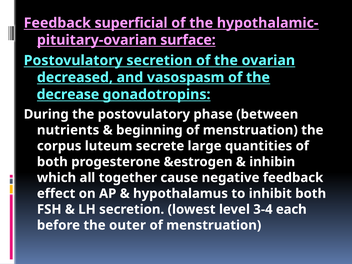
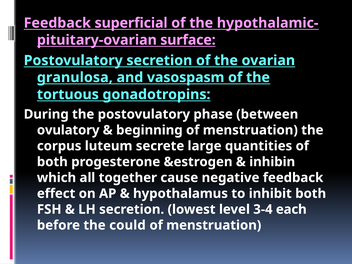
decreased: decreased -> granulosa (75, 77)
decrease: decrease -> tortuous (68, 94)
nutrients: nutrients -> ovulatory (68, 130)
outer: outer -> could (127, 225)
